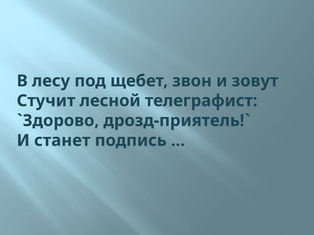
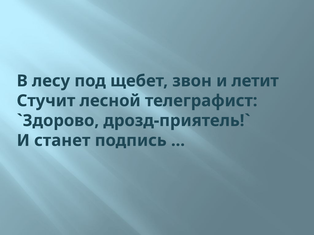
зовут: зовут -> летит (255, 81)
